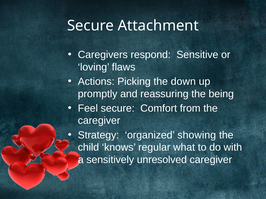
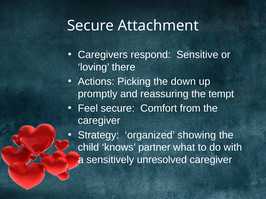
flaws: flaws -> there (124, 67)
being: being -> tempt (221, 94)
regular: regular -> partner (154, 148)
